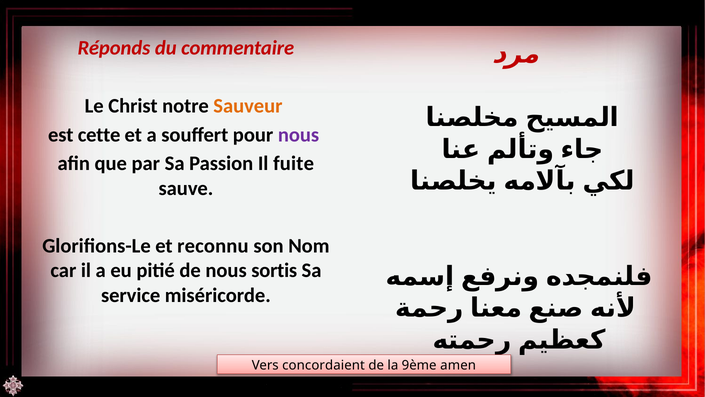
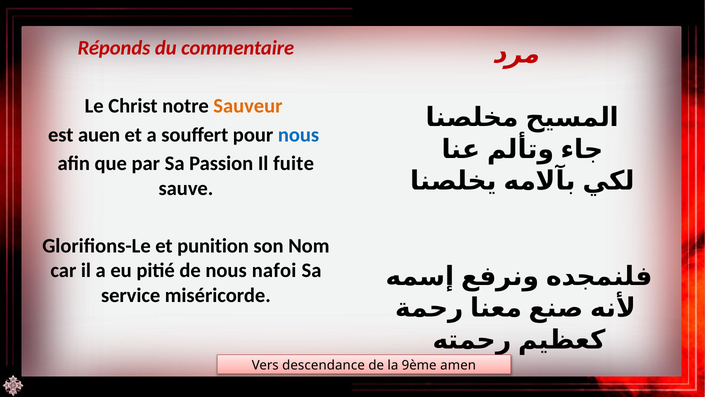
cette: cette -> auen (99, 135)
nous colour: purple -> blue (299, 135)
reconnu: reconnu -> punition (213, 246)
sortis: sortis -> nafoi (274, 270)
concordaient: concordaient -> descendance (323, 365)
